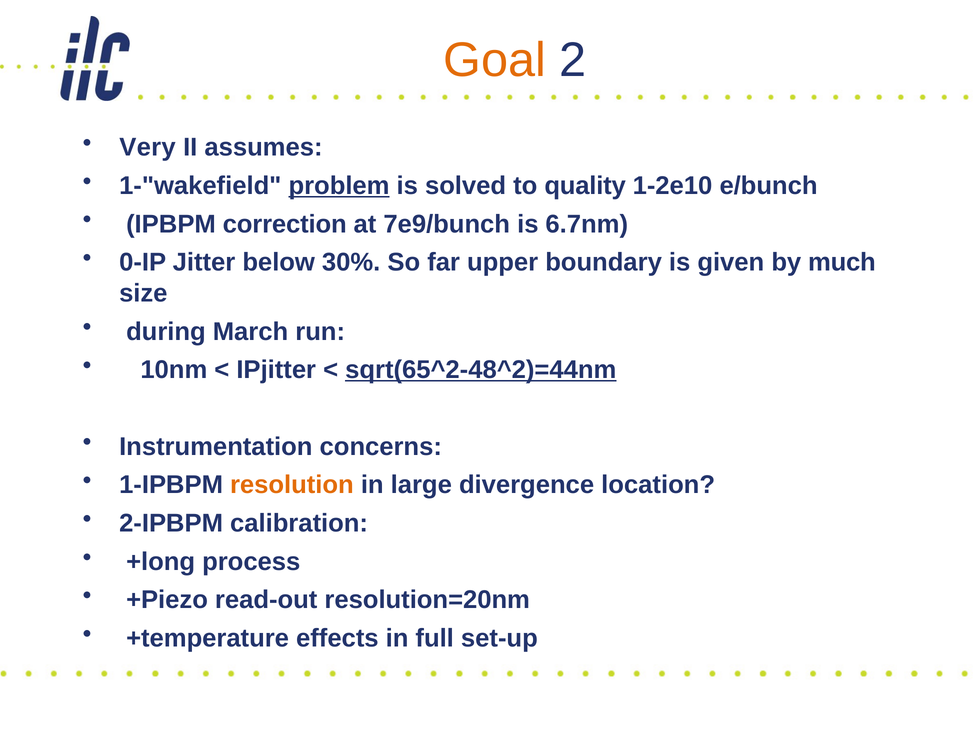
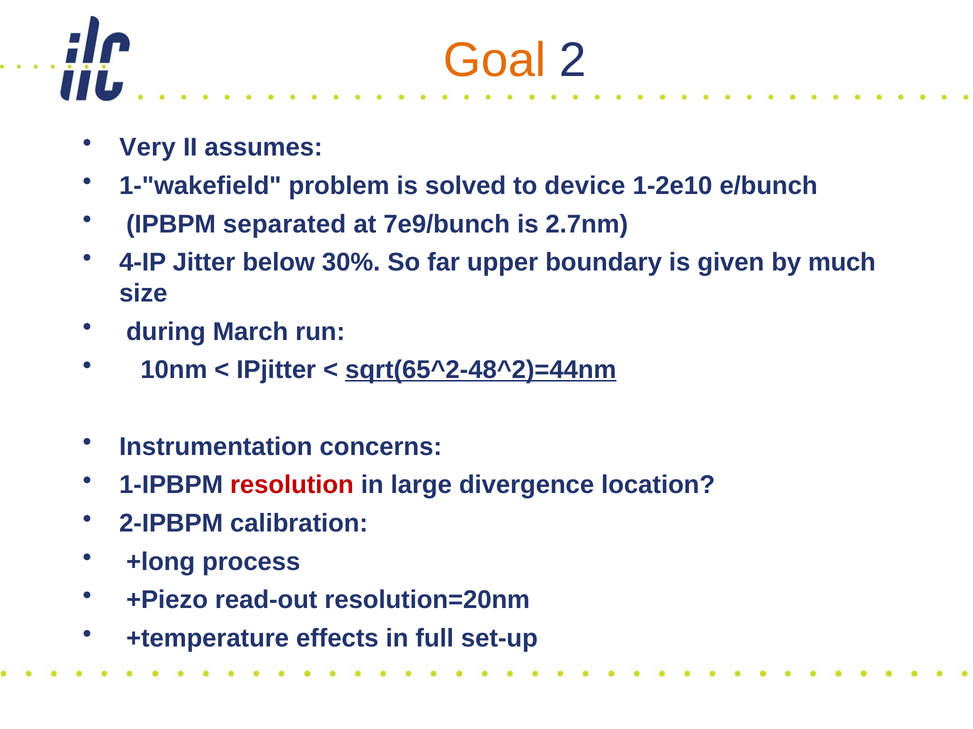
problem underline: present -> none (339, 186)
quality: quality -> device (585, 186)
correction: correction -> separated (285, 224)
6.7nm: 6.7nm -> 2.7nm (587, 224)
0-IP: 0-IP -> 4-IP (143, 263)
resolution colour: orange -> red (292, 485)
